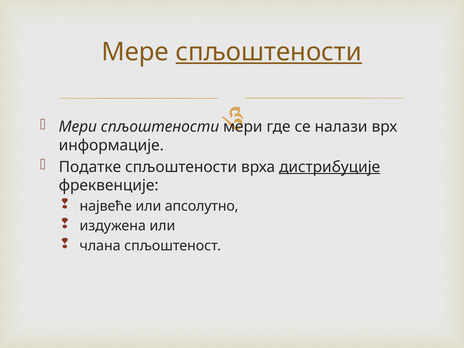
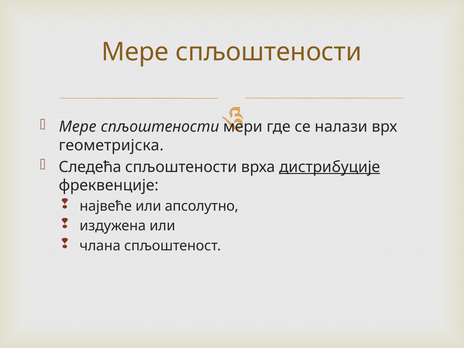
спљоштености underline: present -> none (269, 52)
Мери: Мери -> Мере (78, 127)
информације: информације -> геометријска (111, 145)
Податке: Податке -> Следећа (90, 167)
